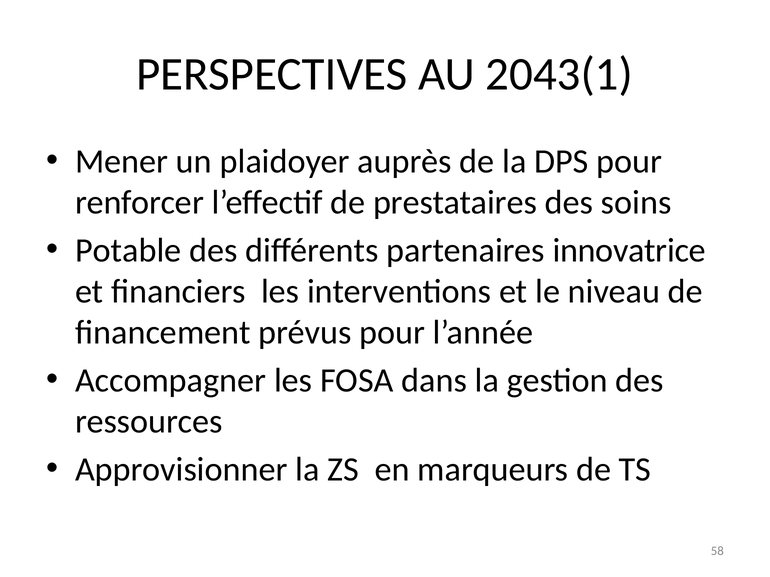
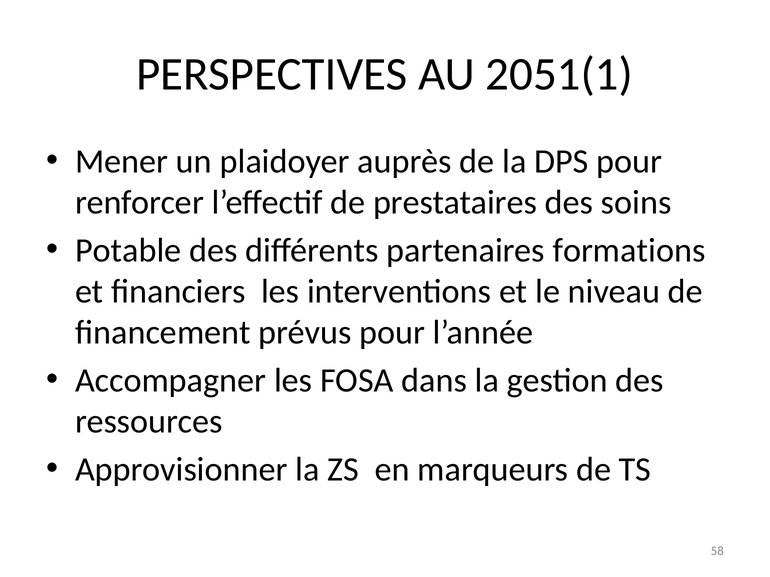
2043(1: 2043(1 -> 2051(1 (559, 75)
innovatrice: innovatrice -> formations (629, 251)
